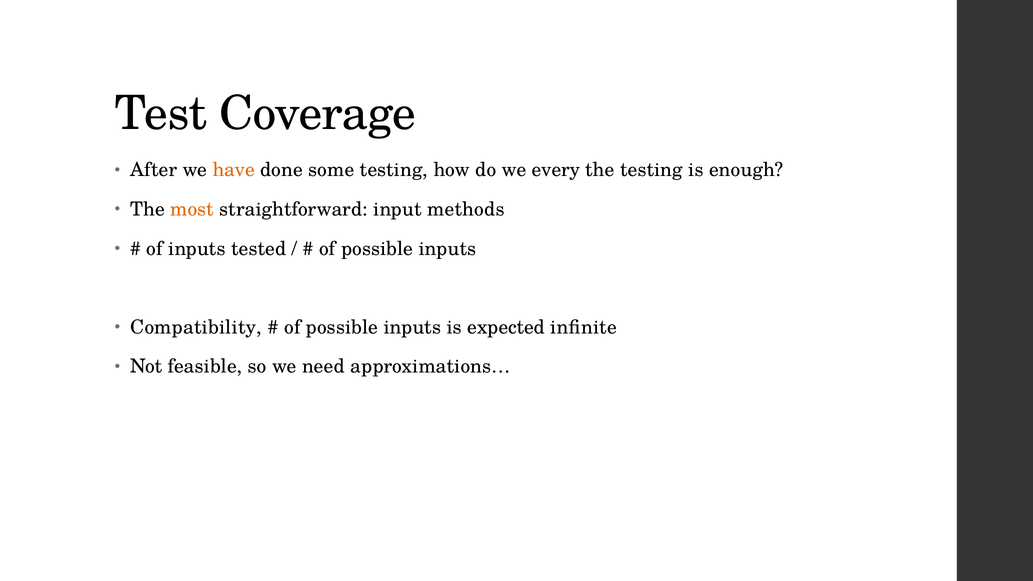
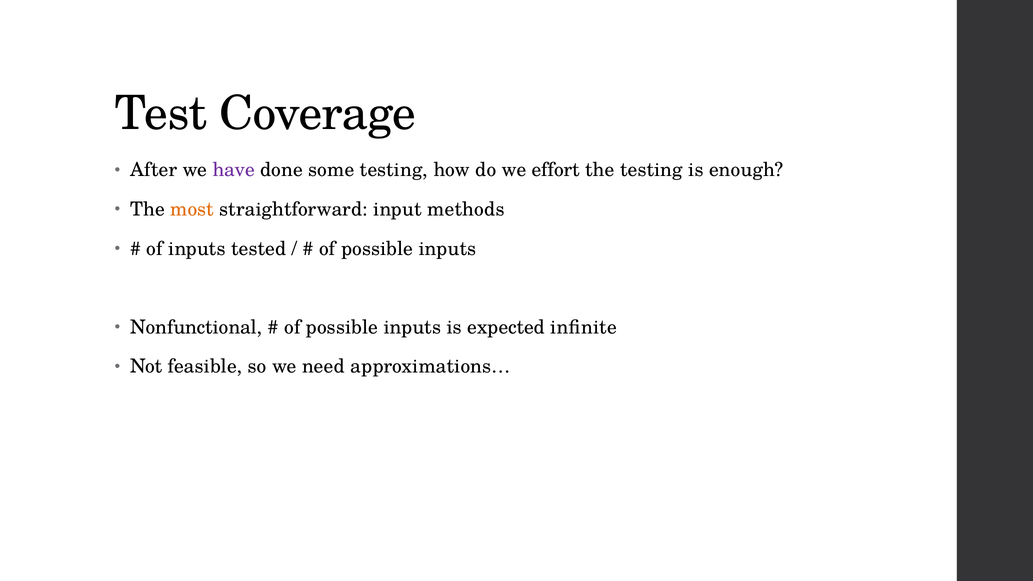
have colour: orange -> purple (234, 170)
every: every -> effort (556, 170)
Compatibility: Compatibility -> Nonfunctional (196, 327)
